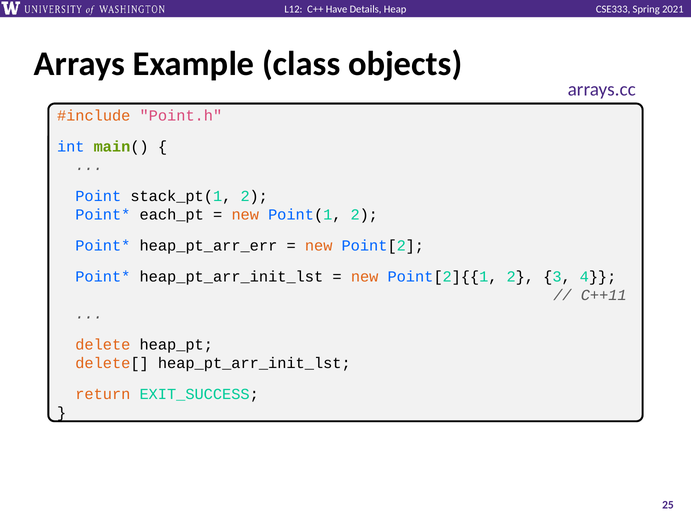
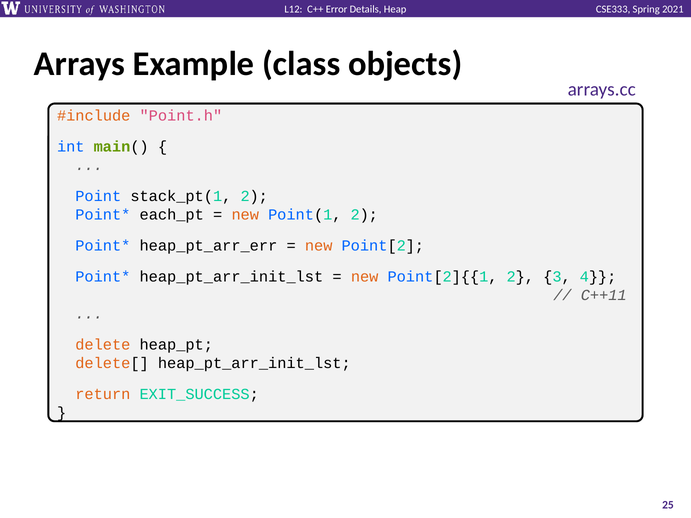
Have: Have -> Error (337, 9)
